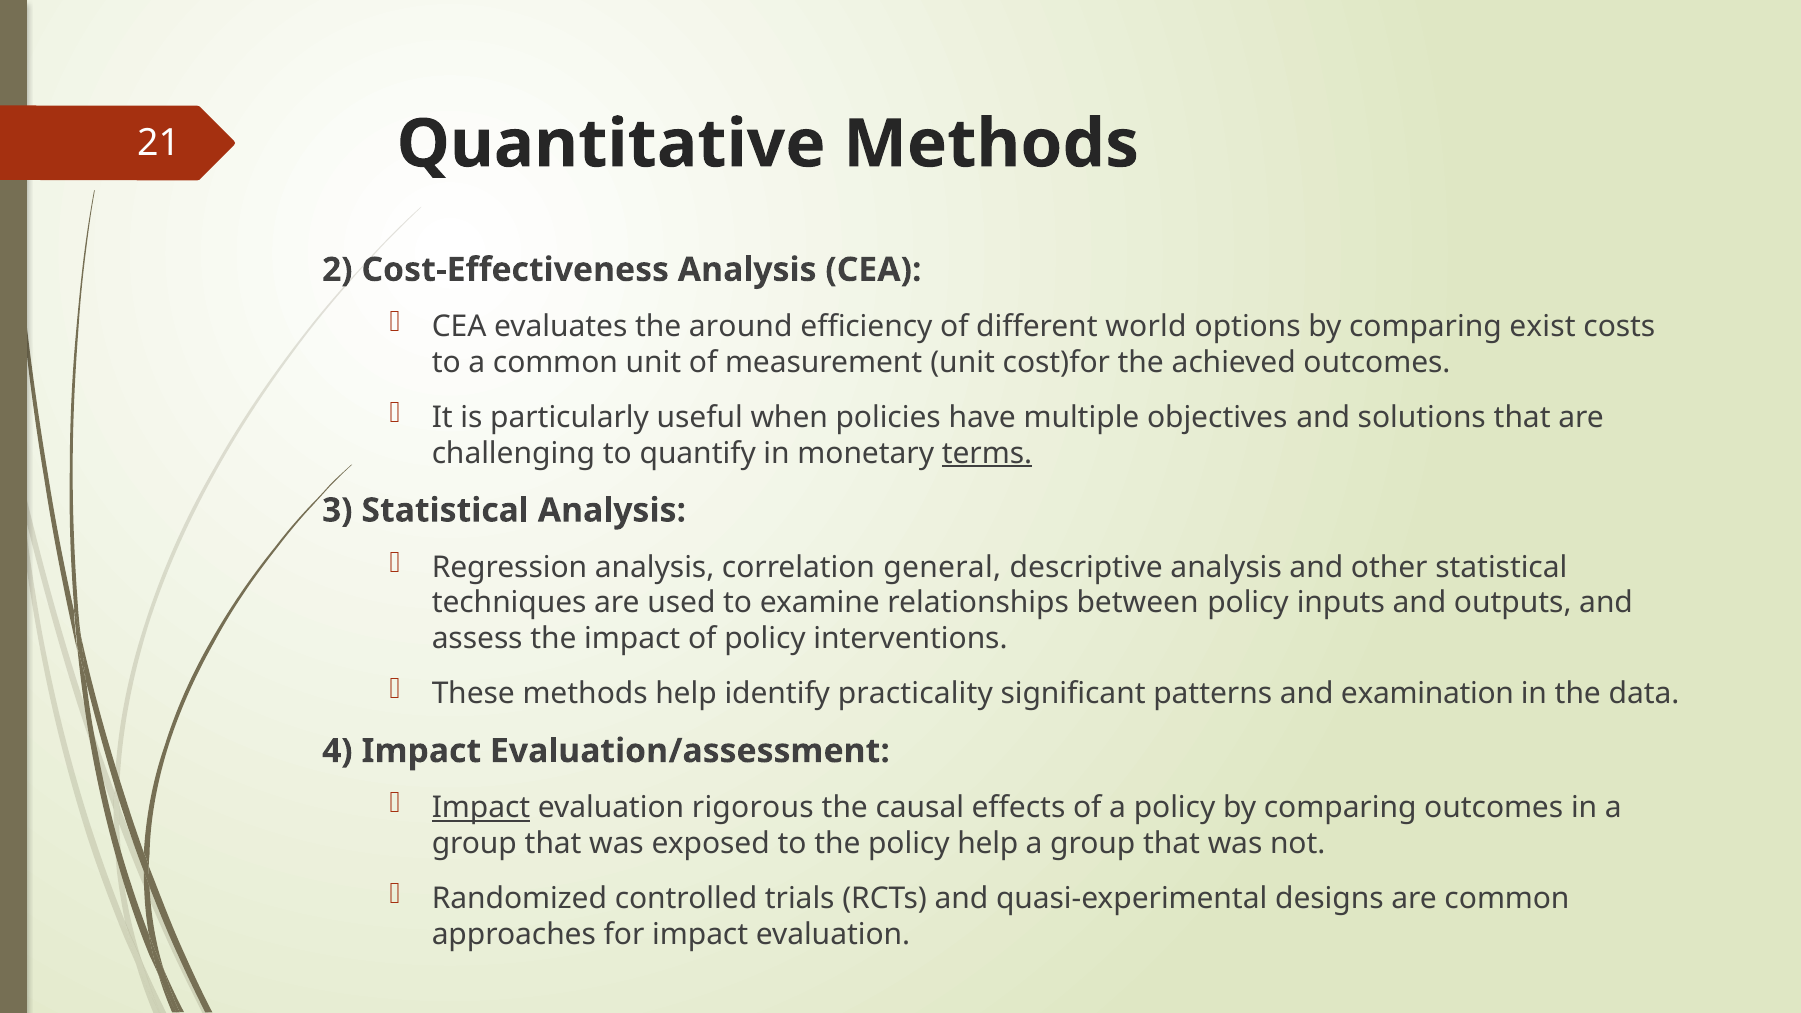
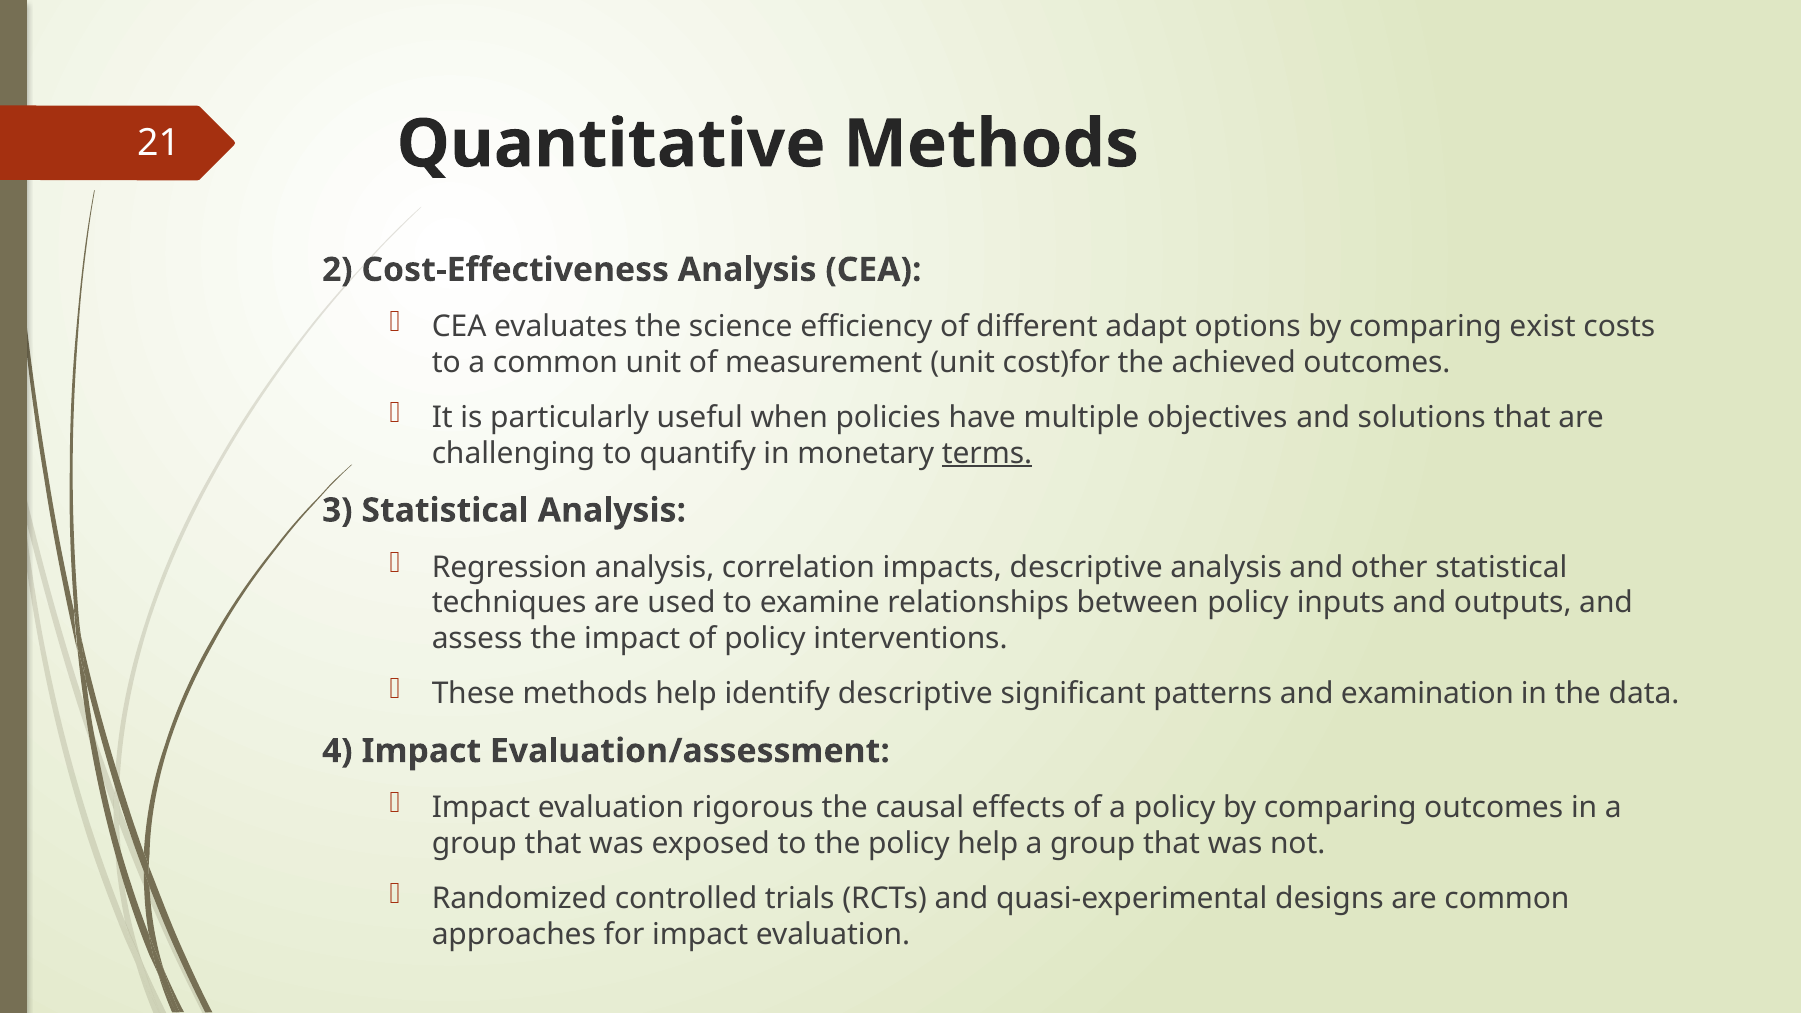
around: around -> science (741, 327)
world: world -> adapt (1146, 327)
general: general -> impacts (942, 567)
identify practicality: practicality -> descriptive (915, 694)
Impact underline: present -> none (481, 808)
